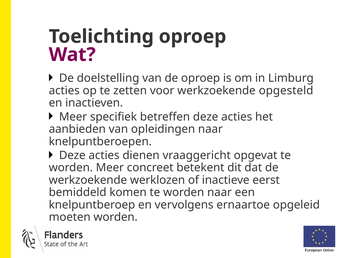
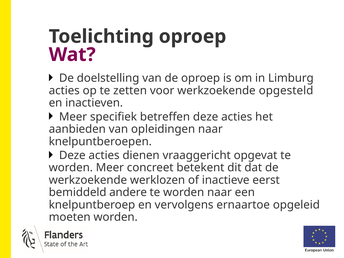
komen: komen -> andere (128, 192)
